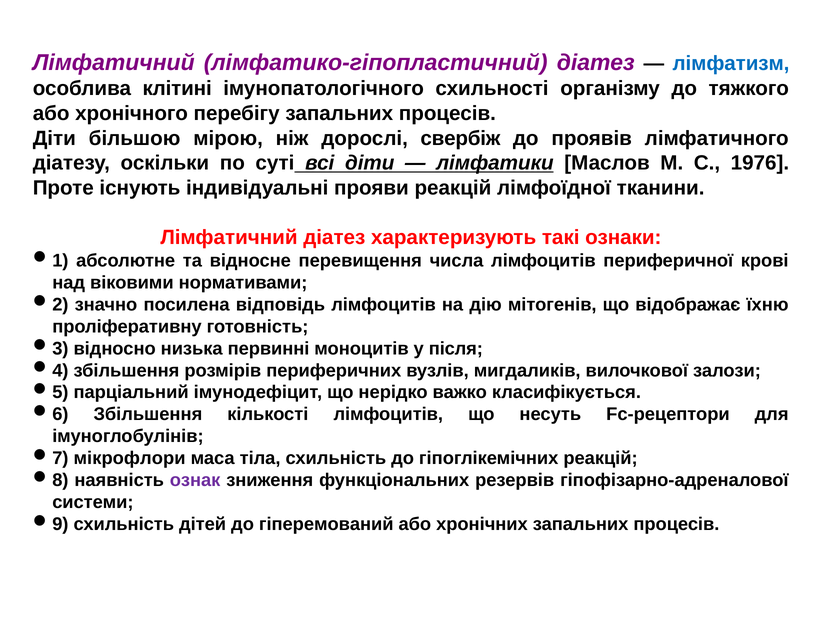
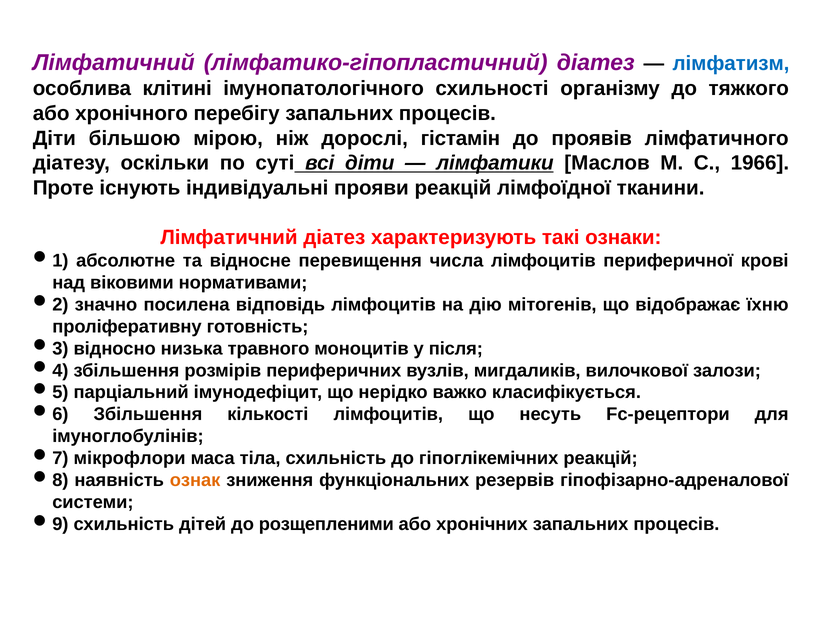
свербіж: свербіж -> гiстамiн (460, 138)
1976: 1976 -> 1966 (760, 163)
первинні: первинні -> травного (269, 348)
ознак colour: purple -> orange (195, 480)
гiперемований: гiперемований -> розщепленими (326, 524)
